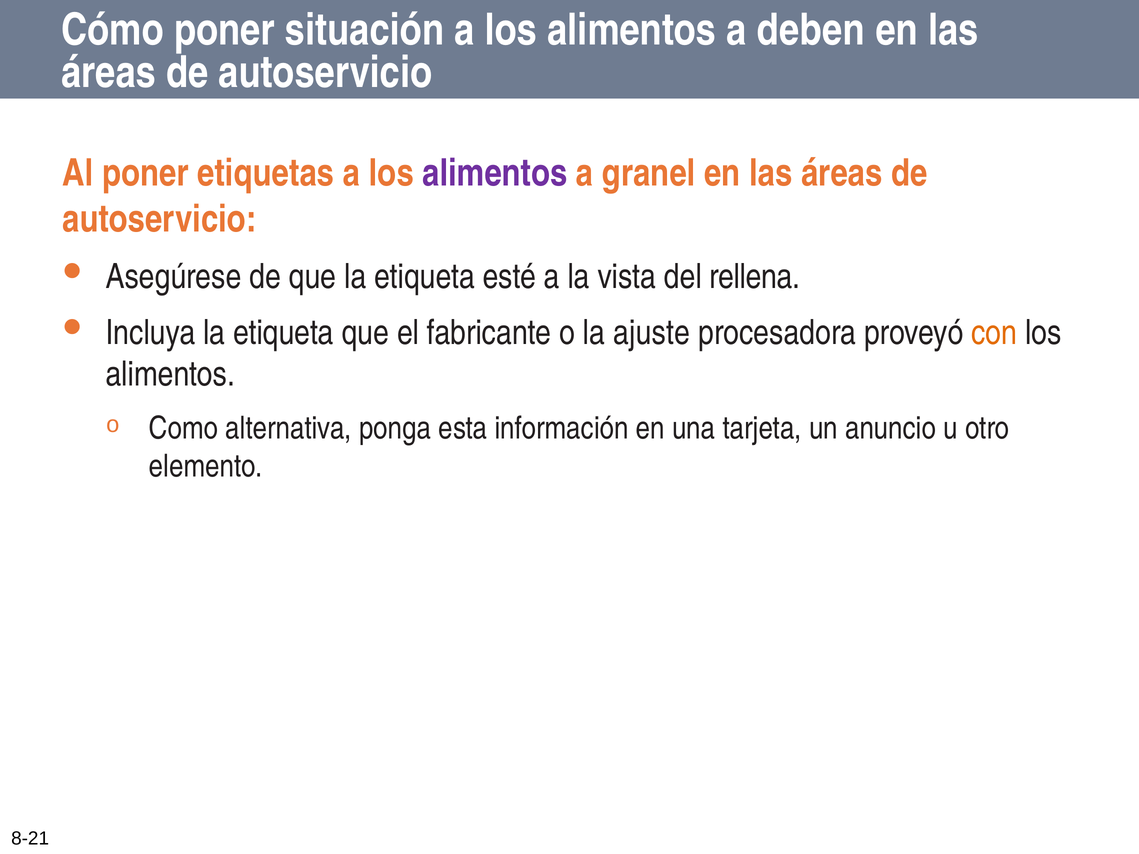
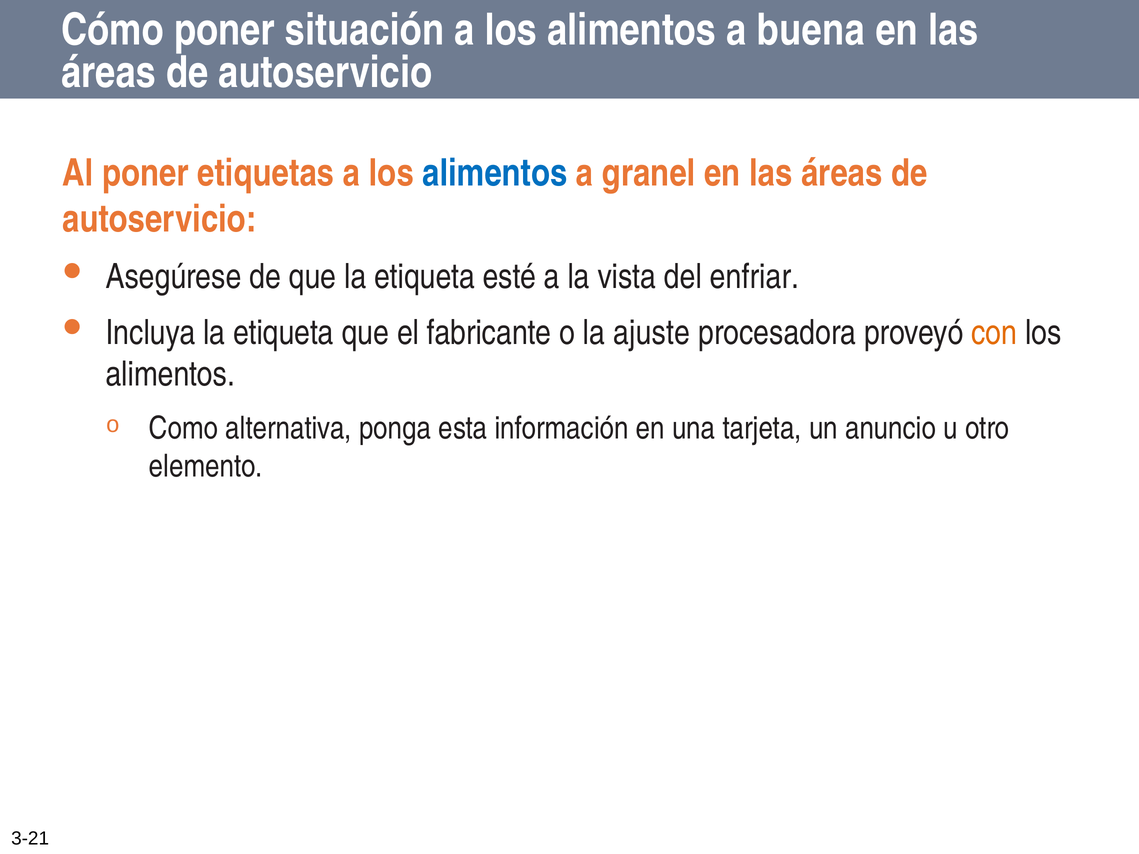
deben: deben -> buena (811, 30)
alimentos colour: purple -> blue (495, 174)
rellena: rellena -> enfriar (755, 277)
8-21: 8-21 -> 3-21 (30, 839)
